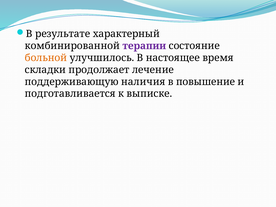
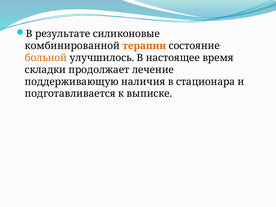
характерный: характерный -> силиконовые (126, 34)
терапии colour: purple -> orange (144, 46)
повышение: повышение -> стационара (206, 82)
